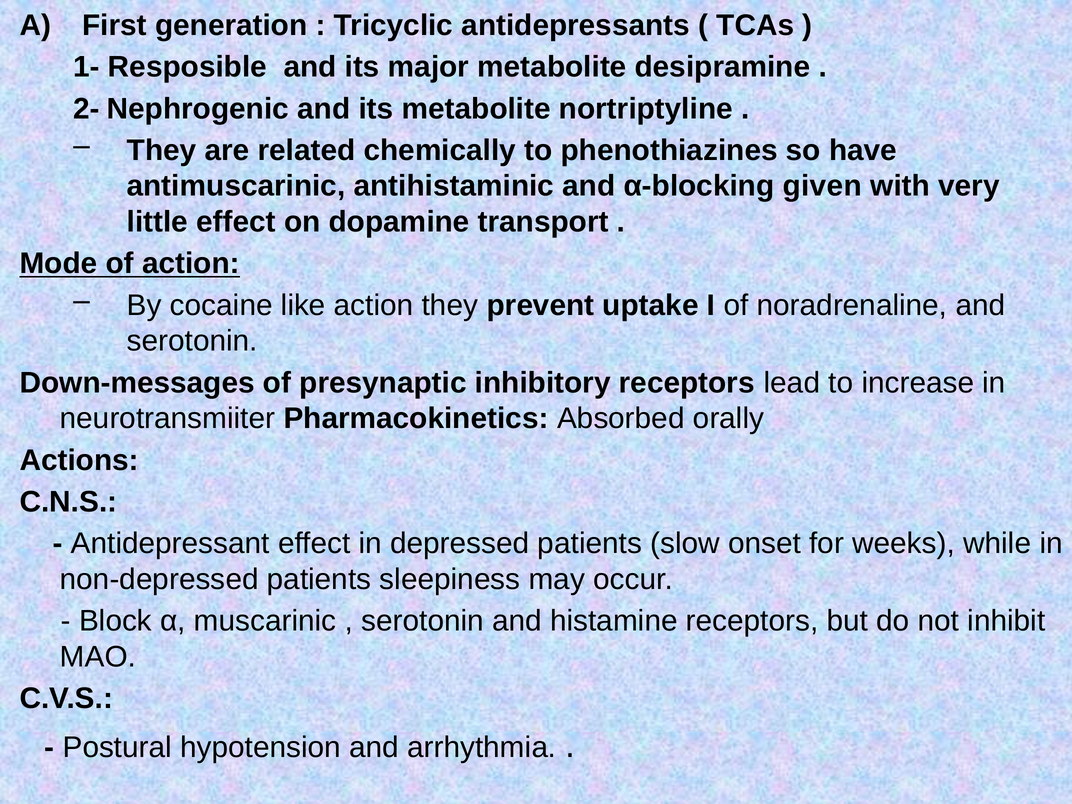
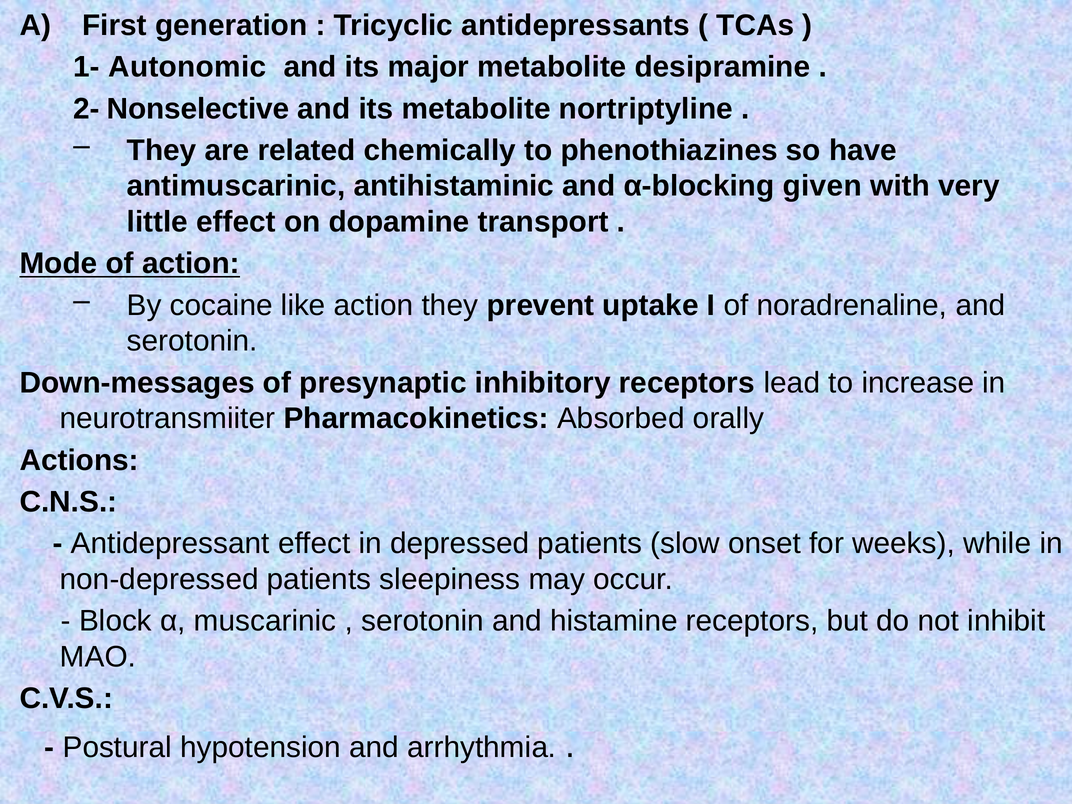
Resposible: Resposible -> Autonomic (187, 67)
Nephrogenic: Nephrogenic -> Nonselective (198, 109)
